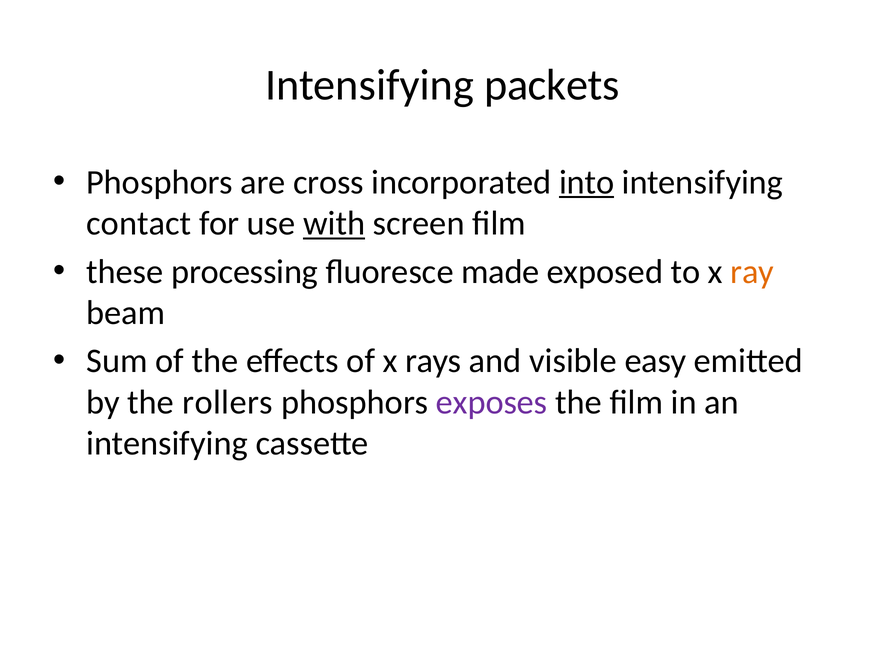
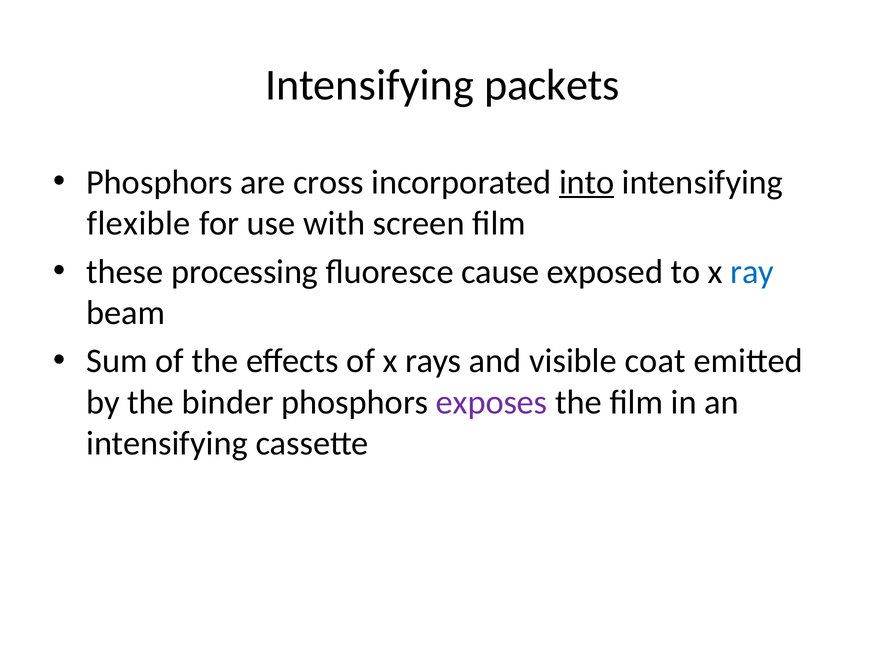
contact: contact -> flexible (139, 224)
with underline: present -> none (334, 224)
made: made -> cause (500, 272)
ray colour: orange -> blue (752, 272)
easy: easy -> coat (655, 361)
rollers: rollers -> binder (228, 402)
